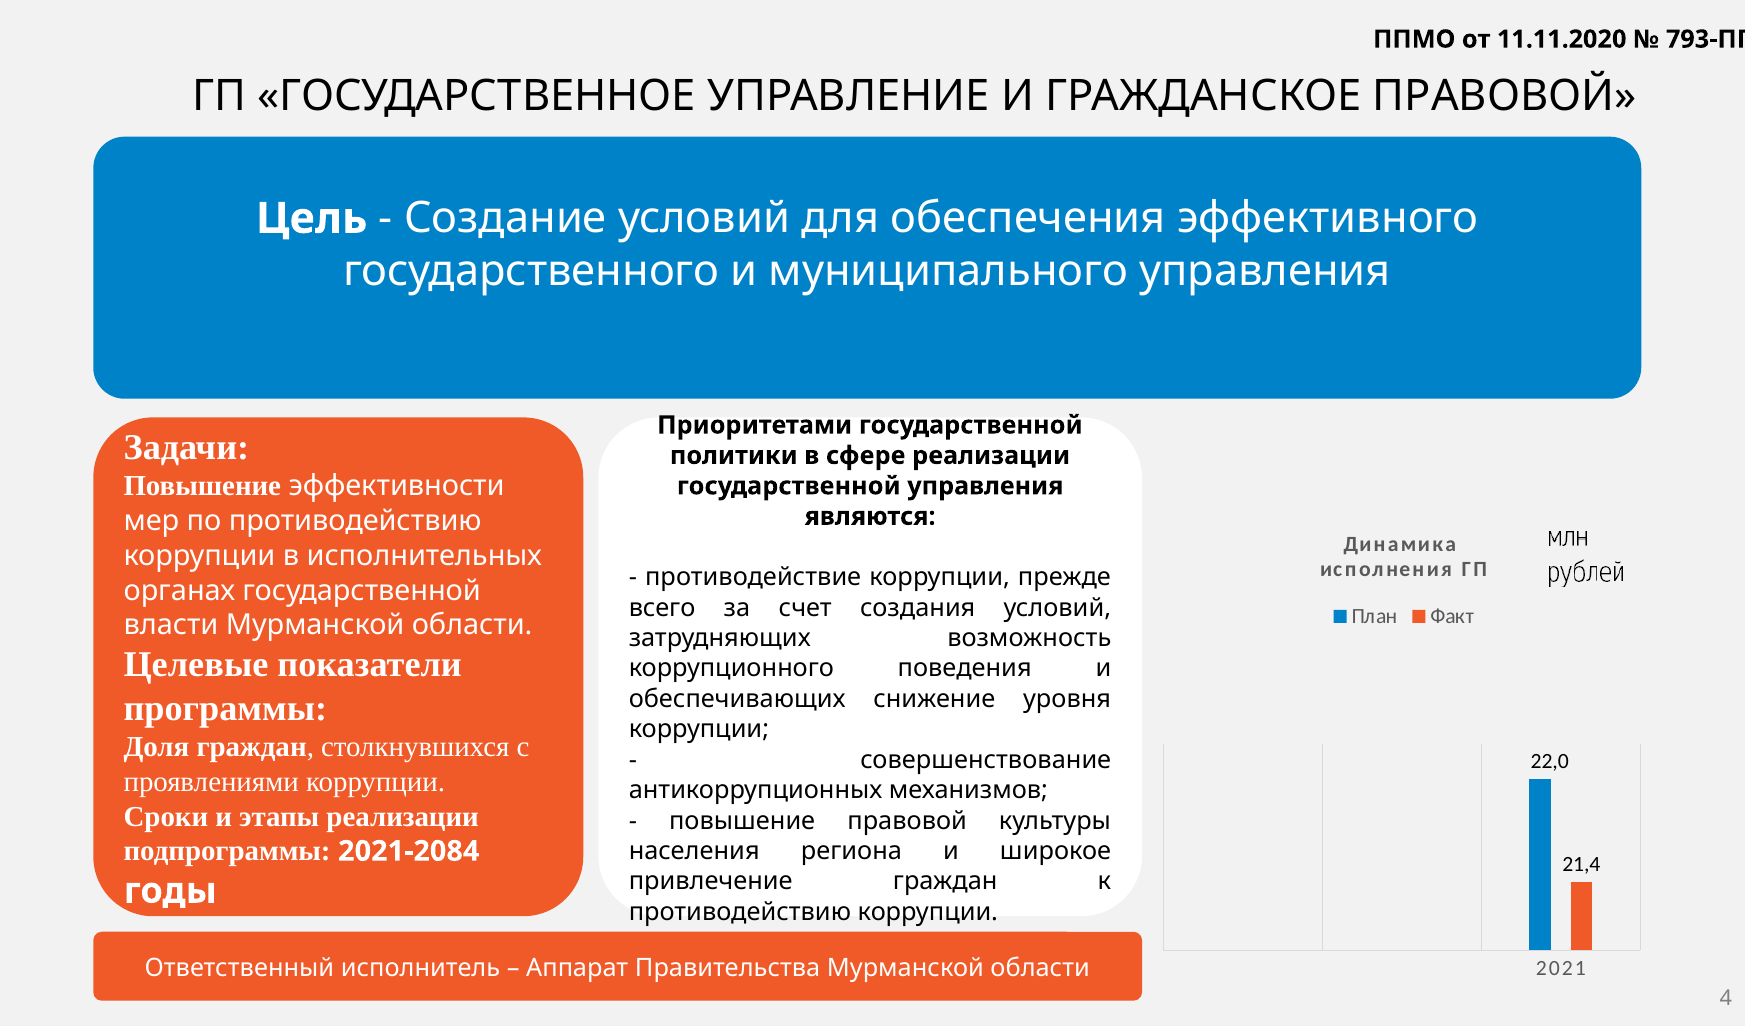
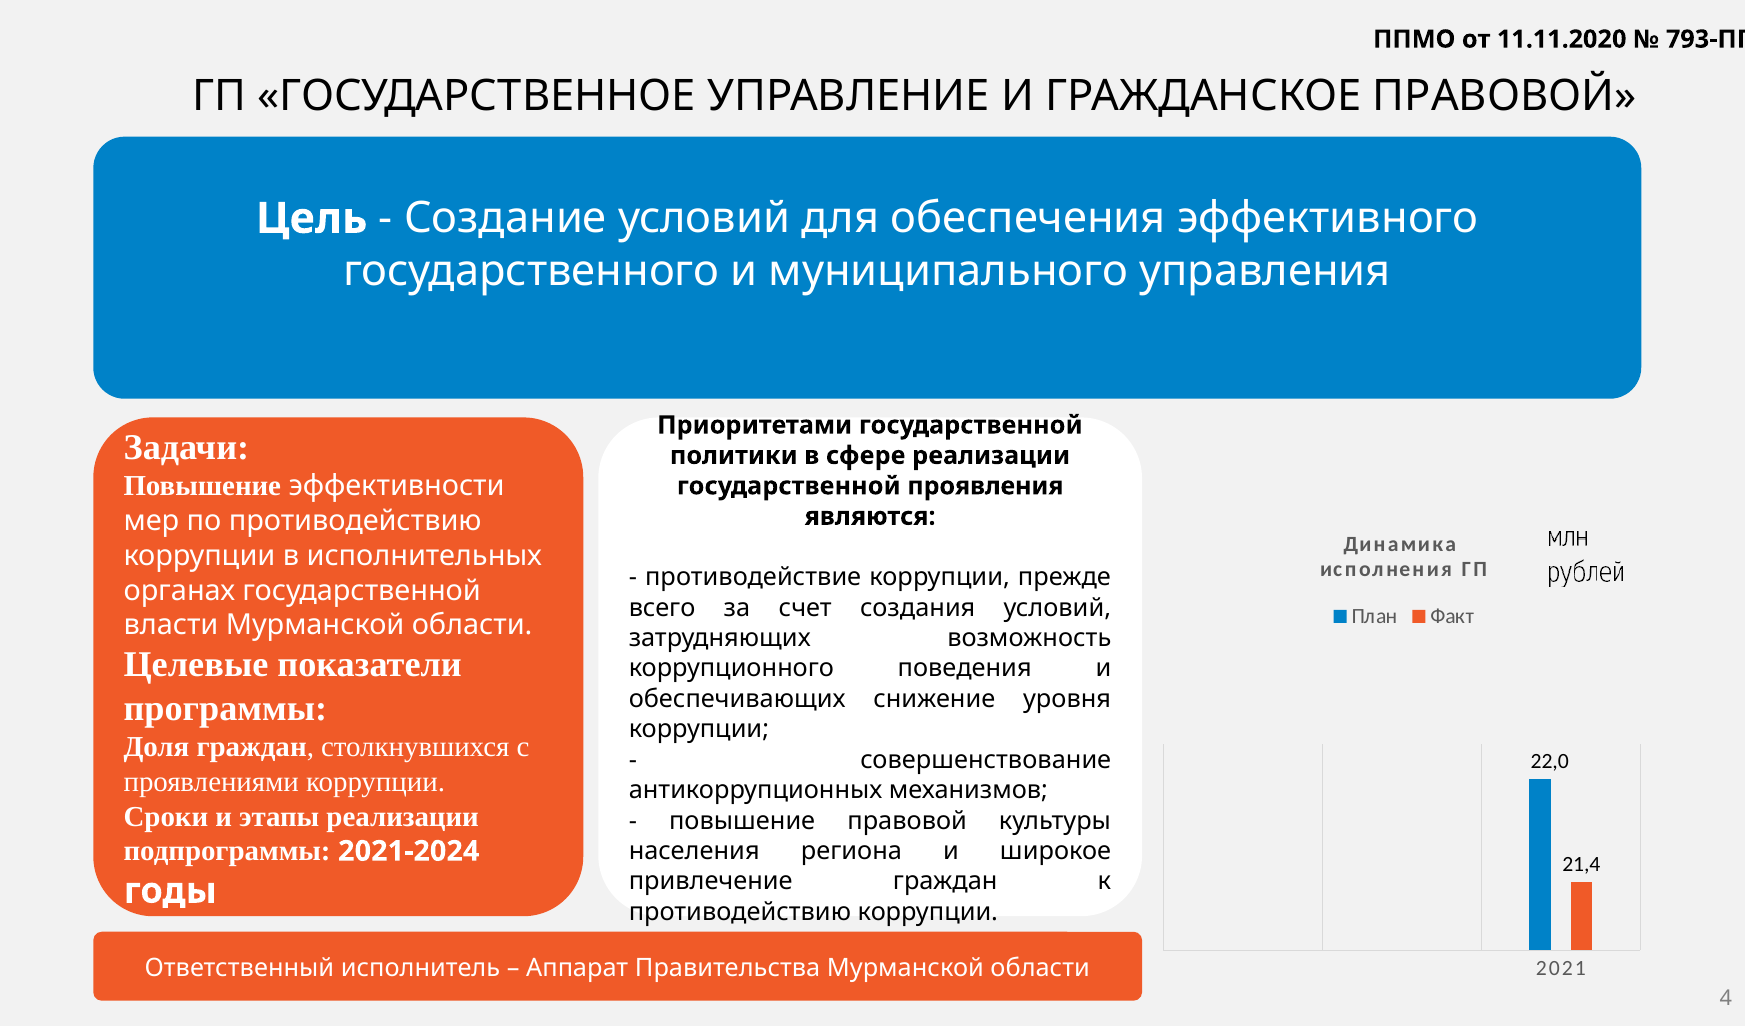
государственной управления: управления -> проявления (985, 486)
2021-2084: 2021-2084 -> 2021-2024 (409, 852)
